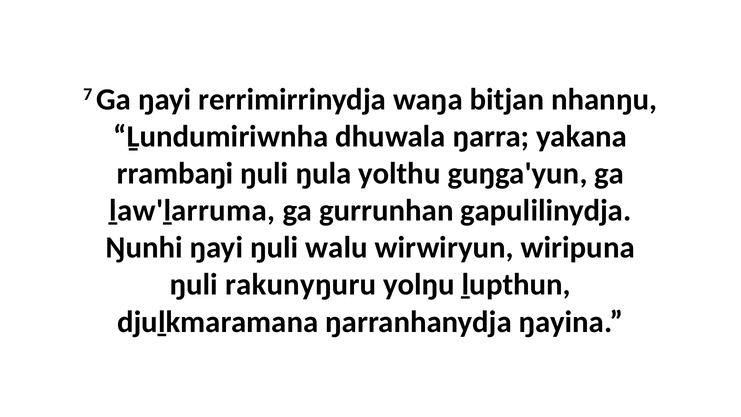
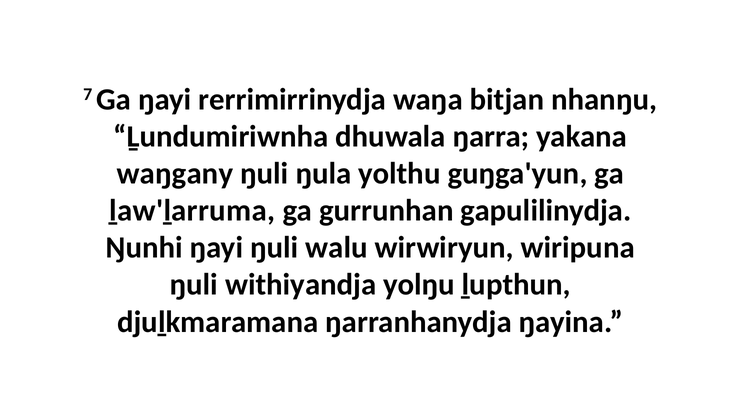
rrambaŋi: rrambaŋi -> waŋgany (175, 173)
rakunyŋuru: rakunyŋuru -> withiyandja (301, 285)
